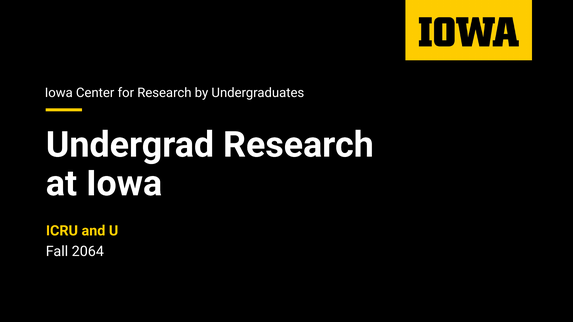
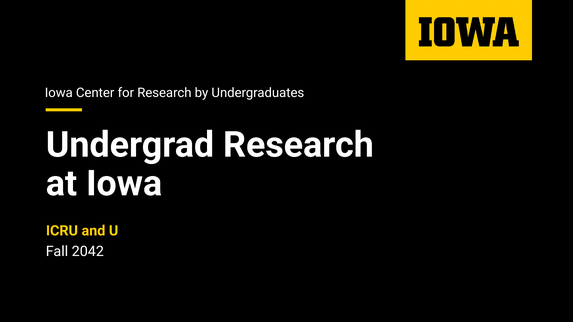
2064: 2064 -> 2042 (88, 252)
